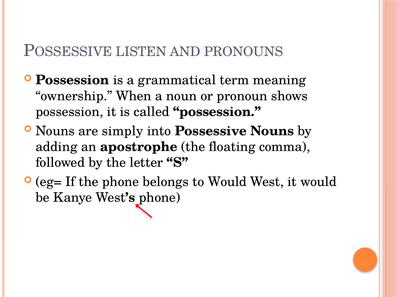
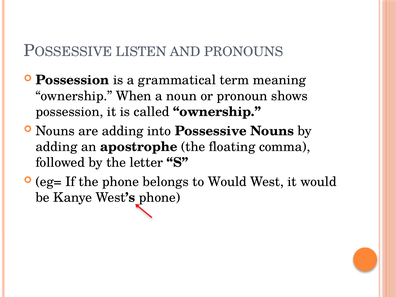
called possession: possession -> ownership (217, 112)
are simply: simply -> adding (123, 131)
